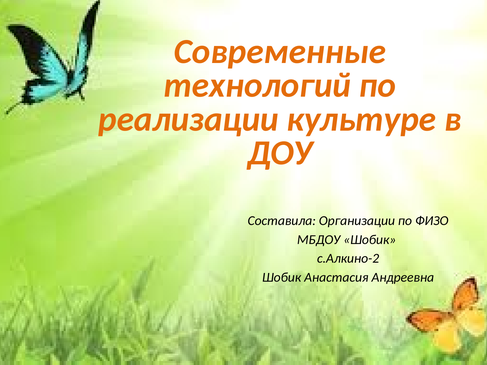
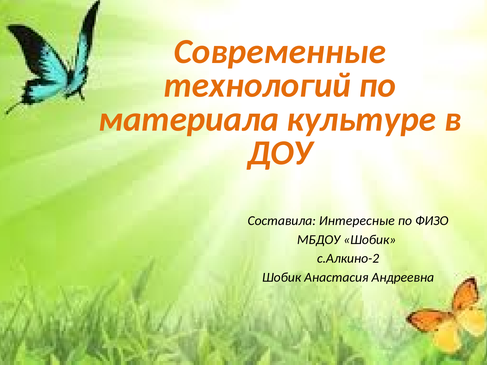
реализации: реализации -> материала (189, 119)
Организации: Организации -> Интересные (357, 221)
